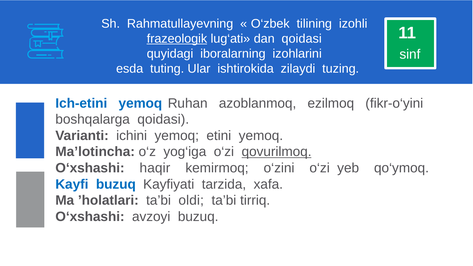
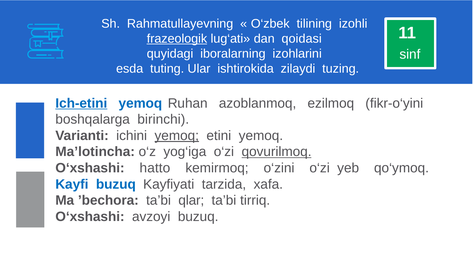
Ich-etini underline: none -> present (81, 103)
boshqalarga qoidasi: qoidasi -> birinchi (163, 119)
yemoq underline: none -> present (177, 136)
haqir: haqir -> hatto (155, 168)
’holatlari: ’holatlari -> ’bechora (108, 201)
oldi: oldi -> qlar (191, 201)
